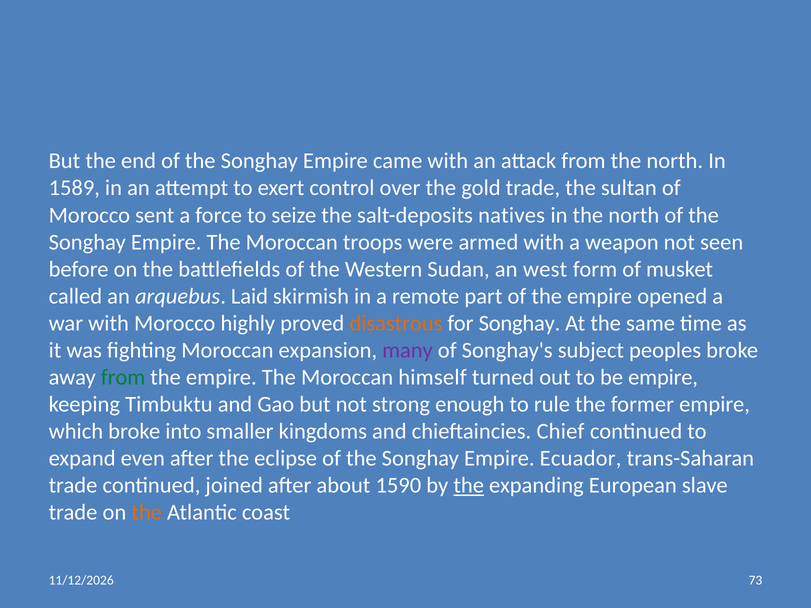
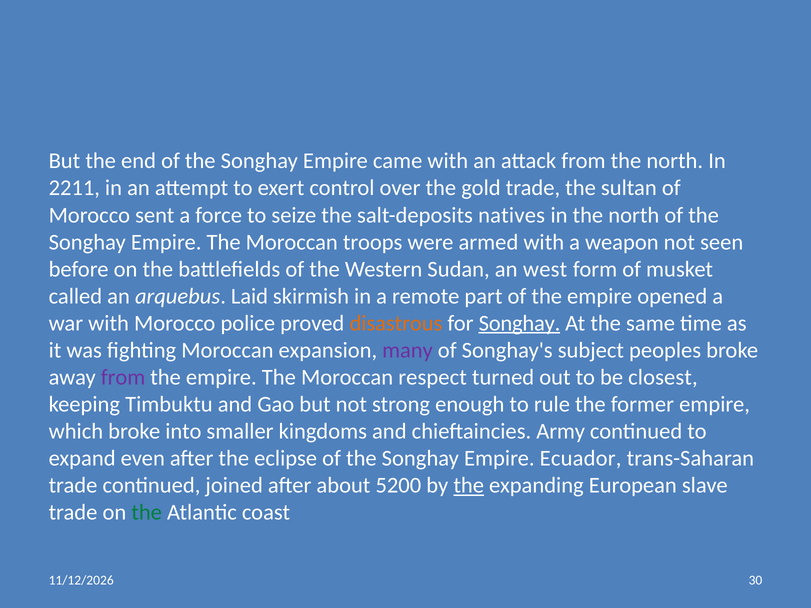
1589: 1589 -> 2211 (74, 188)
highly: highly -> police (248, 323)
Songhay underline: none -> present (520, 323)
from colour: green -> purple (123, 377)
himself: himself -> respect (433, 377)
be empire: empire -> closest (663, 377)
Chief: Chief -> Army (561, 432)
1590: 1590 -> 5200 (398, 486)
the colour: orange -> green (147, 513)
73: 73 -> 30 (755, 581)
